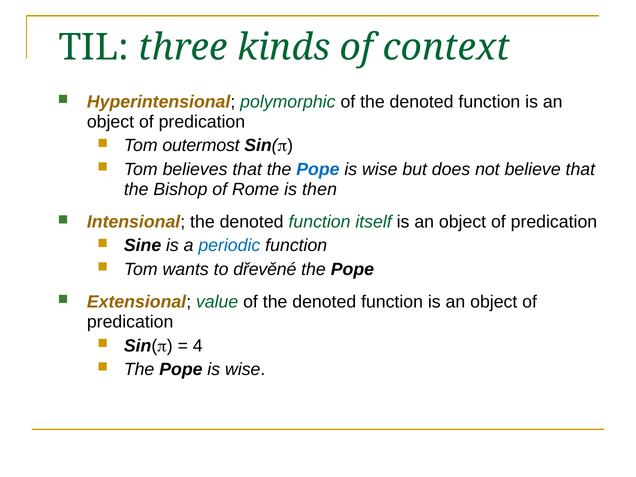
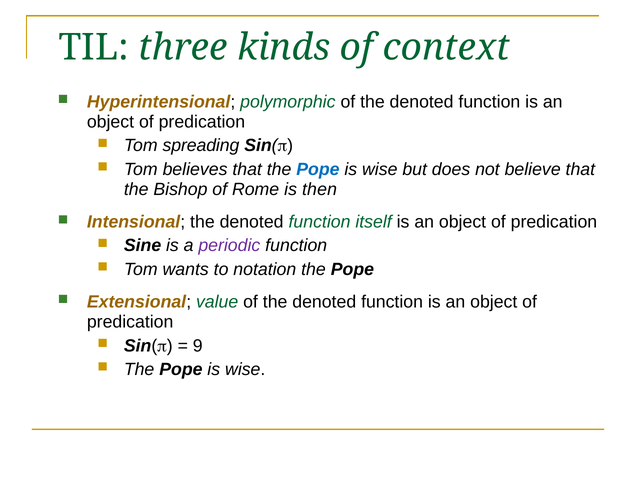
outermost: outermost -> spreading (201, 146)
periodic colour: blue -> purple (229, 246)
dřevěné: dřevěné -> notation (265, 269)
4: 4 -> 9 (198, 346)
